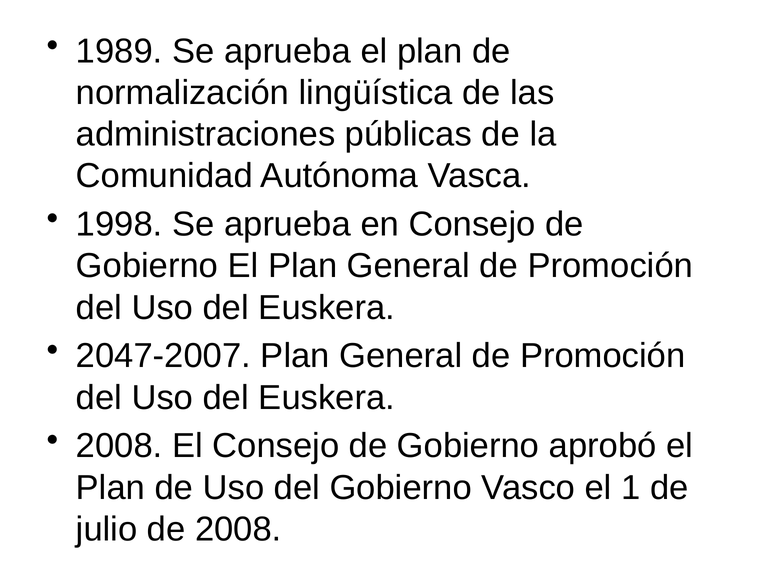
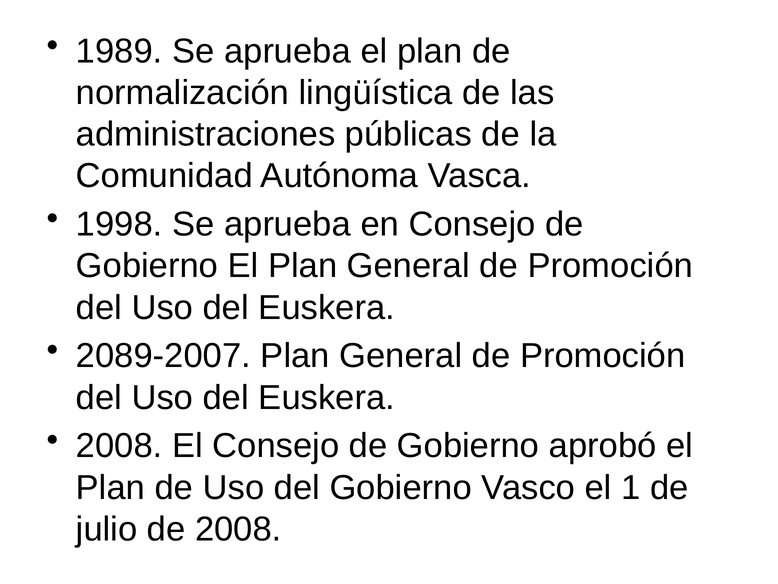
2047-2007: 2047-2007 -> 2089-2007 (163, 356)
